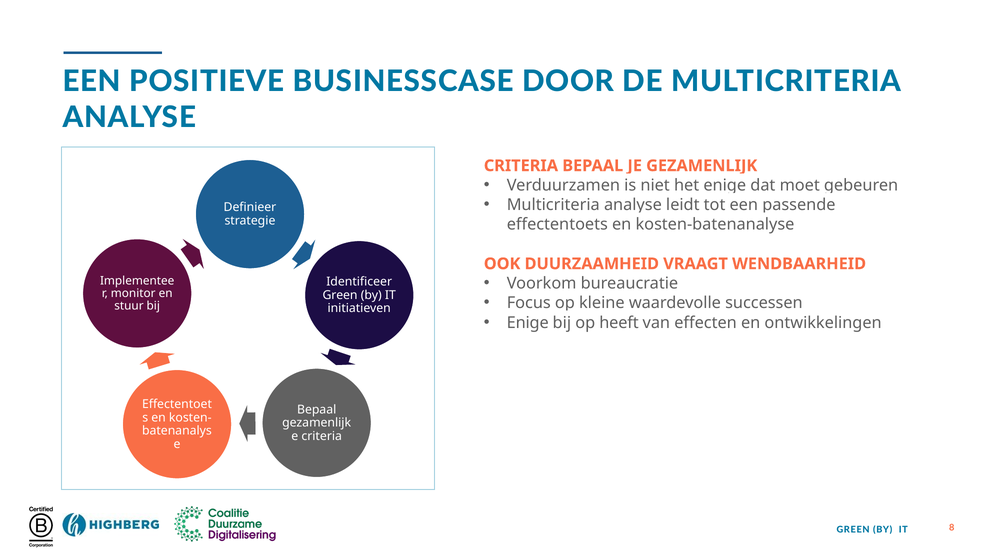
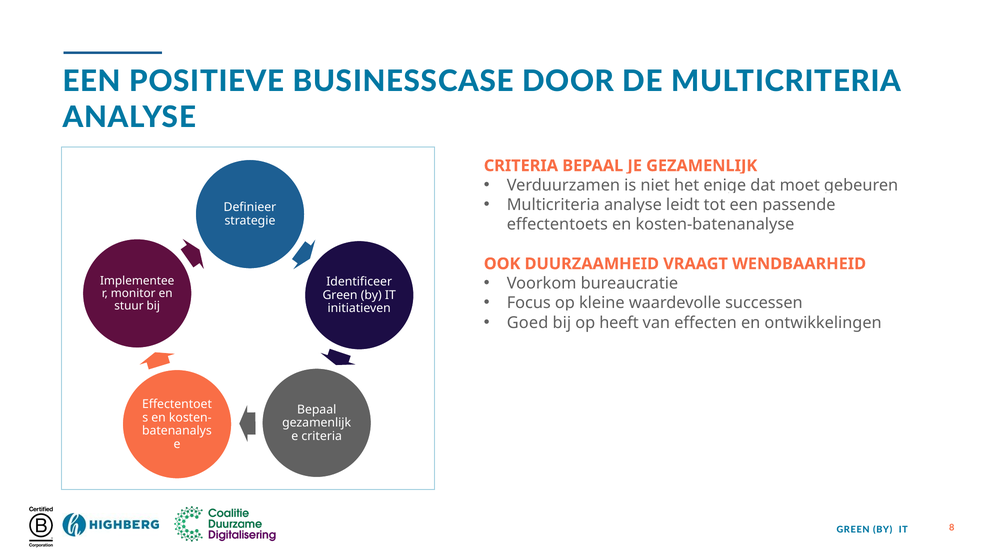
Enige: Enige -> Goed (528, 323)
